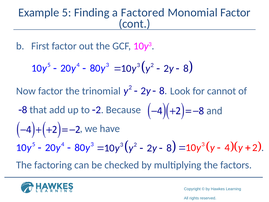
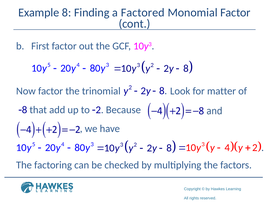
Example 5: 5 -> 8 (67, 12)
cannot: cannot -> matter (222, 91)
